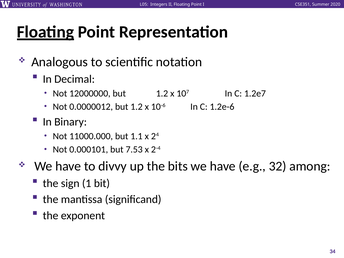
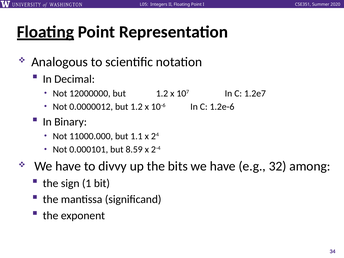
7.53: 7.53 -> 8.59 (134, 150)
